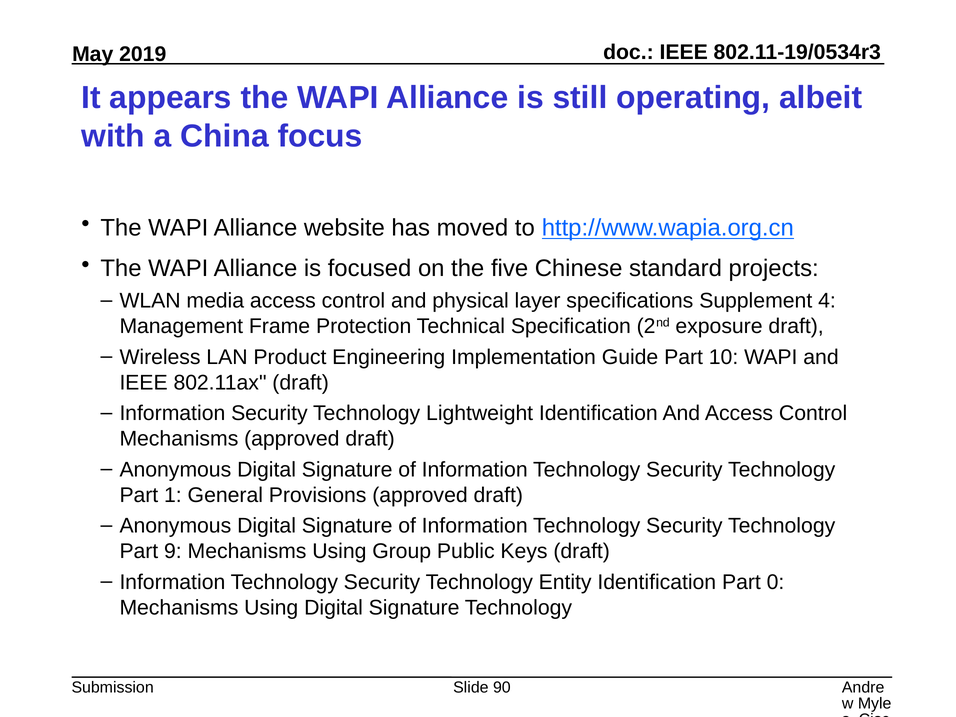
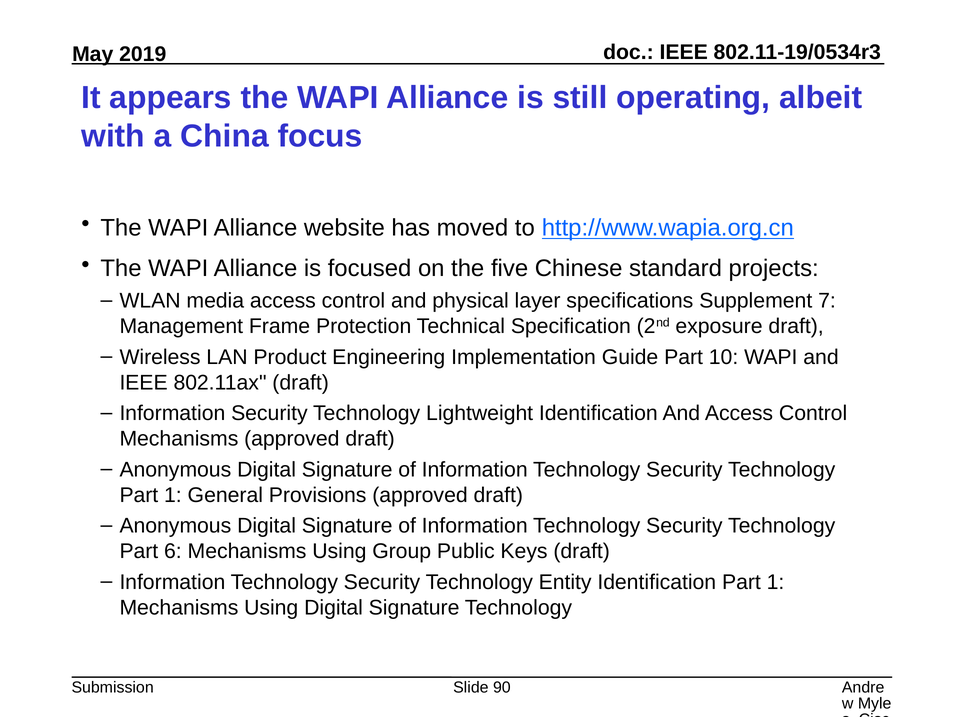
4: 4 -> 7 (827, 301)
9: 9 -> 6 (173, 551)
Identification Part 0: 0 -> 1 (776, 582)
